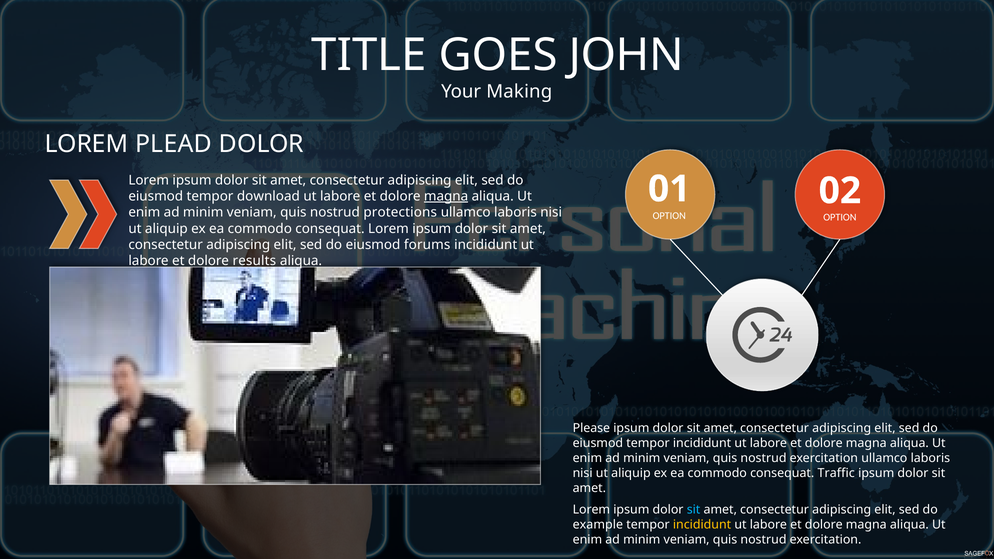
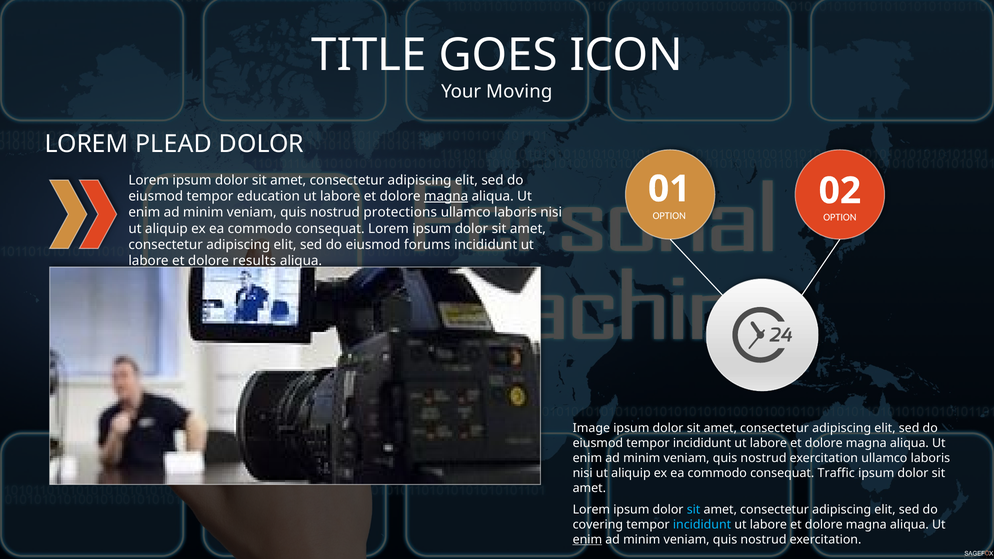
JOHN: JOHN -> ICON (626, 55)
Making: Making -> Moving (519, 92)
download: download -> education (268, 196)
Please: Please -> Image (591, 428)
example: example -> covering (598, 525)
incididunt colour: yellow -> light blue (702, 525)
enim underline: none -> present (587, 540)
